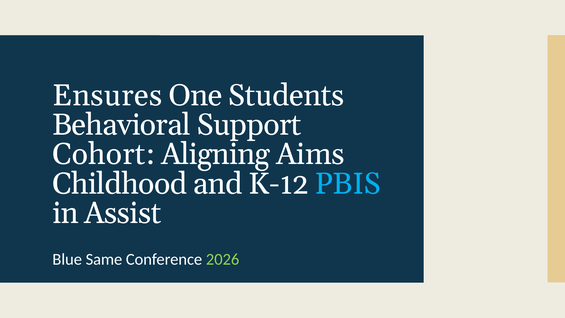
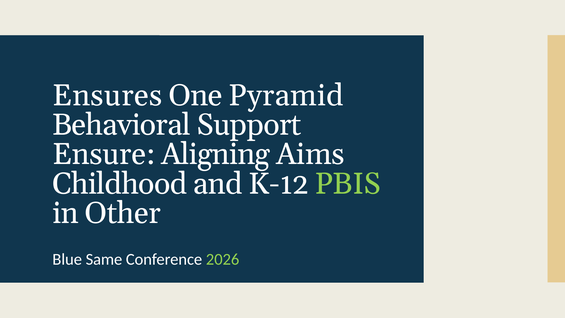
Students: Students -> Pyramid (286, 96)
Cohort: Cohort -> Ensure (104, 154)
PBIS colour: light blue -> light green (348, 184)
Assist: Assist -> Other (123, 213)
